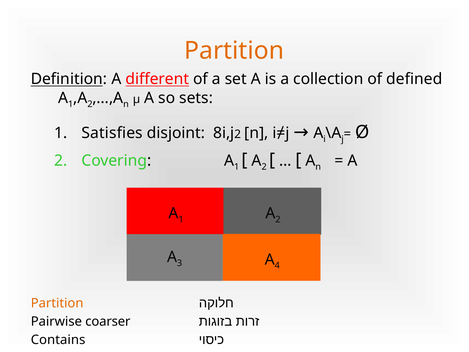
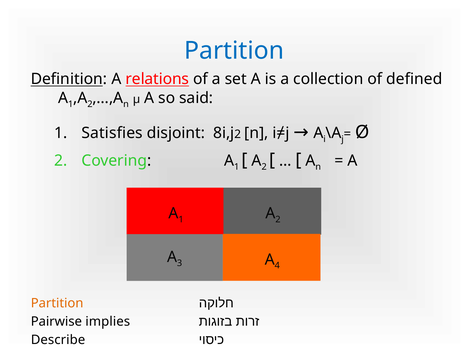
Partition colour: orange -> blue (234, 51)
different: different -> relations (157, 79)
sets: sets -> said (196, 98)
coarser: coarser -> implies (108, 321)
Contains: Contains -> Describe (58, 340)
